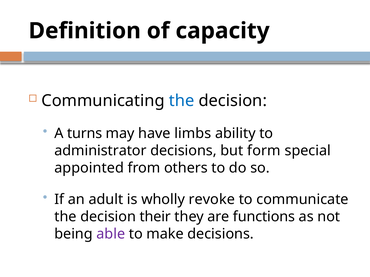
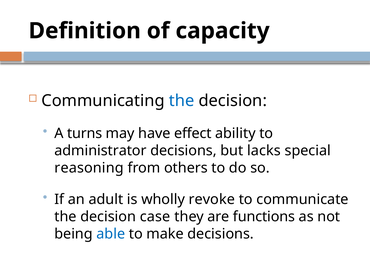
limbs: limbs -> effect (193, 134)
form: form -> lacks (264, 151)
appointed: appointed -> reasoning (89, 168)
their: their -> case (155, 217)
able colour: purple -> blue (111, 234)
